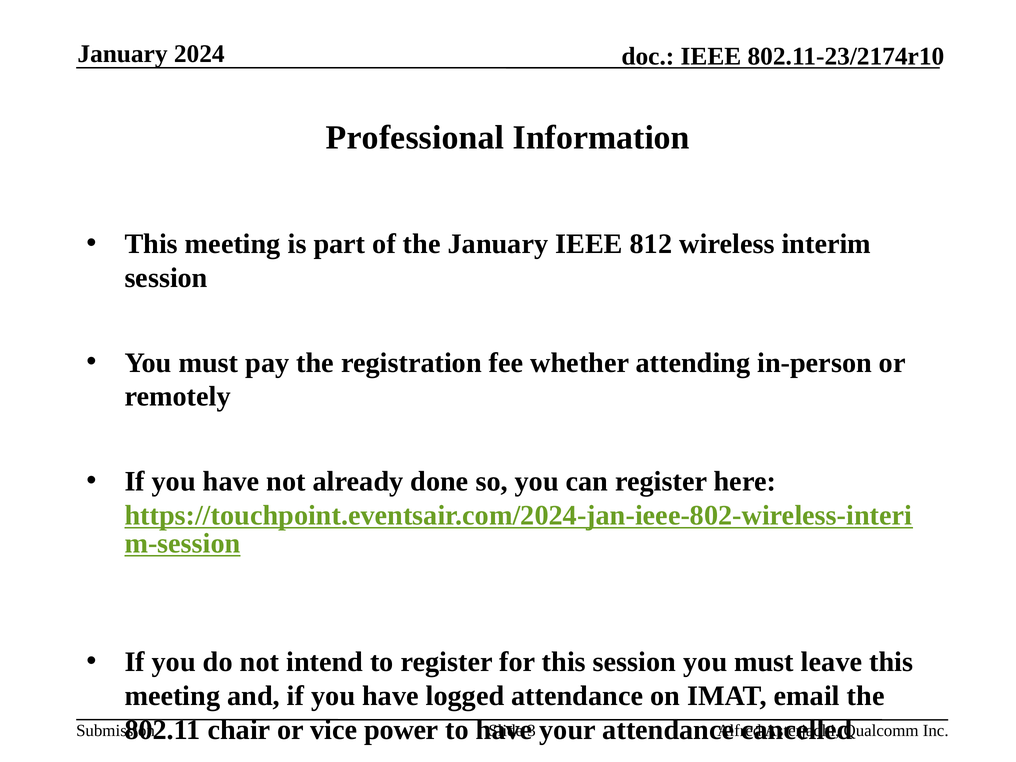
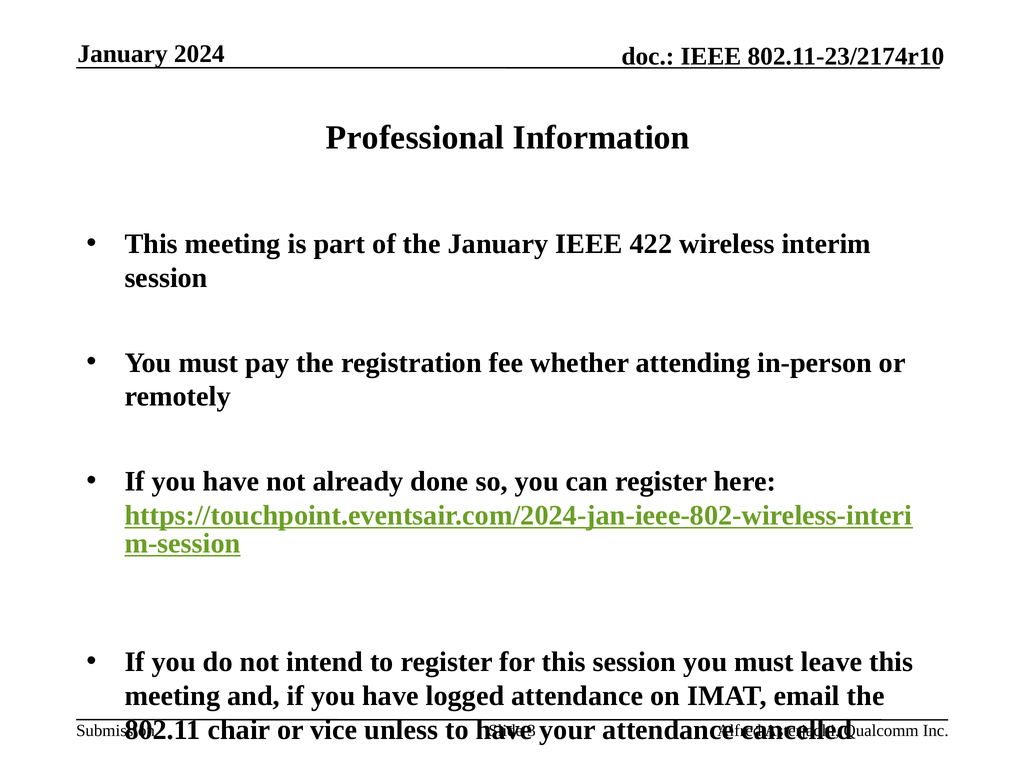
812: 812 -> 422 (651, 244)
power: power -> unless (401, 730)
